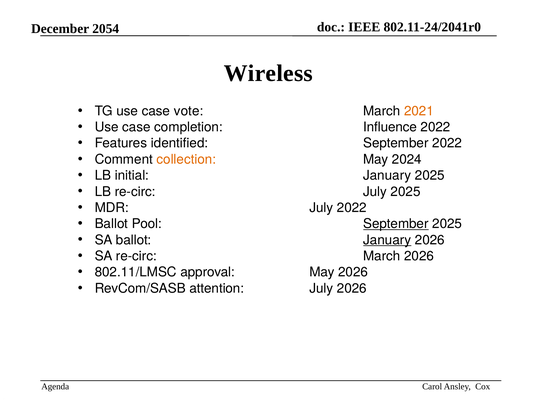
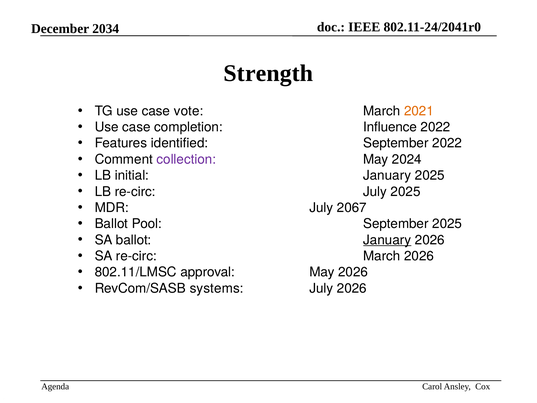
2054: 2054 -> 2034 (106, 29)
Wireless: Wireless -> Strength (268, 73)
collection colour: orange -> purple (186, 159)
July 2022: 2022 -> 2067 (352, 208)
September underline: present -> none (396, 224)
attention: attention -> systems (217, 288)
